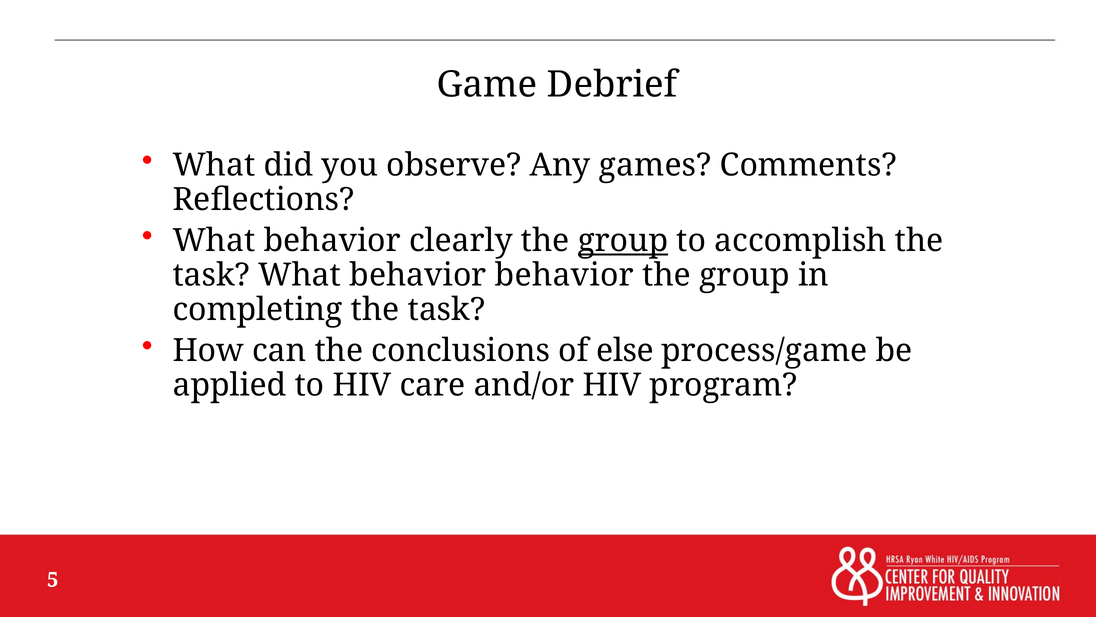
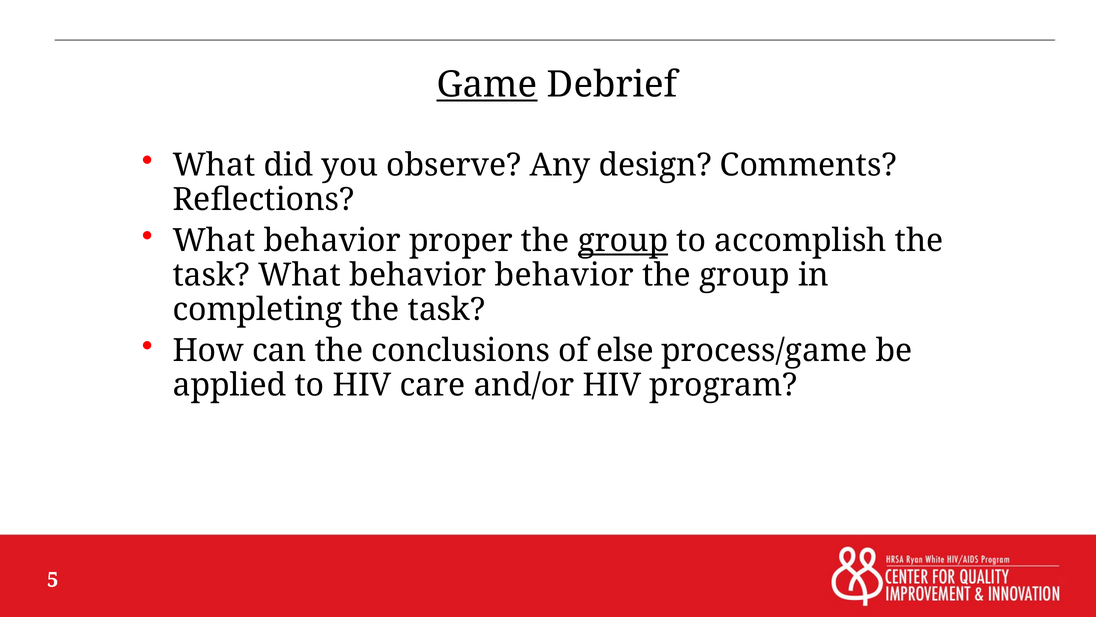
Game underline: none -> present (487, 85)
games: games -> design (655, 165)
clearly: clearly -> proper (461, 241)
